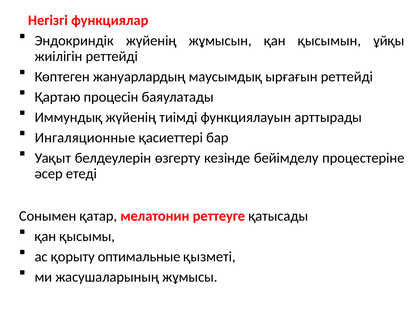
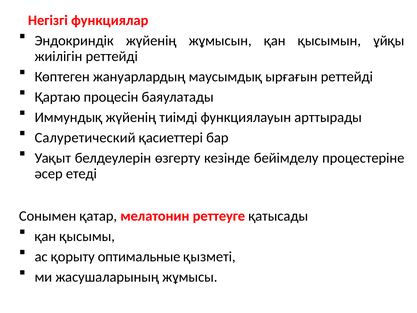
Ингаляционные: Ингаляционные -> Салуретический (85, 138)
